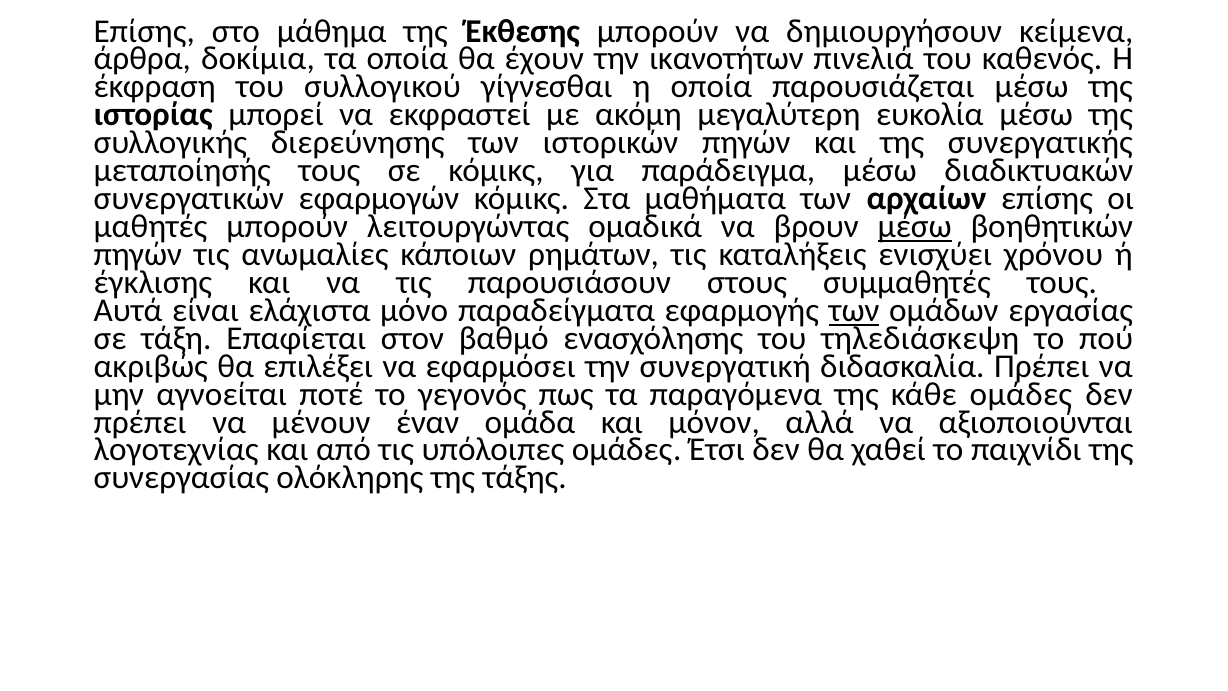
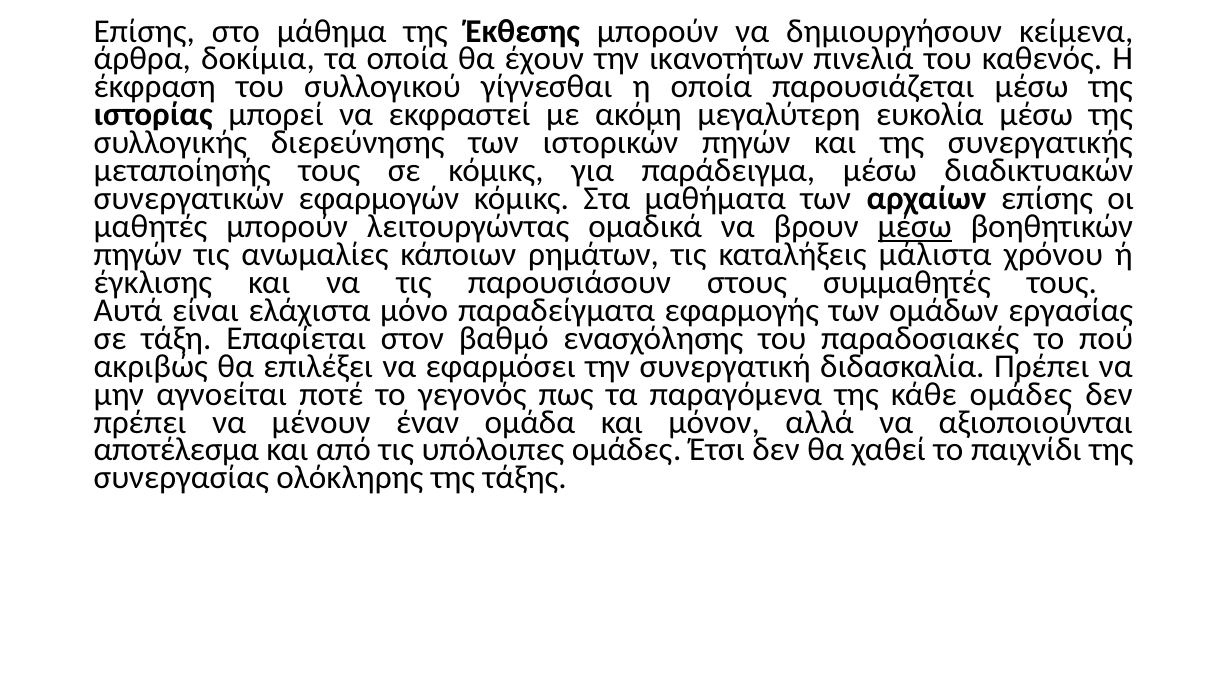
ενισχύει: ενισχύει -> µάλιστα (935, 254)
των underline: present -> none (854, 310)
τηλεδιάσκεψη: τηλεδιάσκεψη -> παραδοσιακές (920, 338)
λογοτεχνίας: λογοτεχνίας -> αποτέλεσμα (176, 450)
